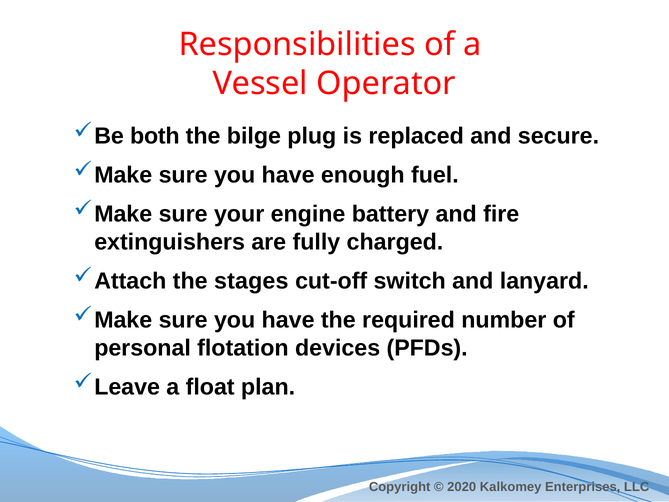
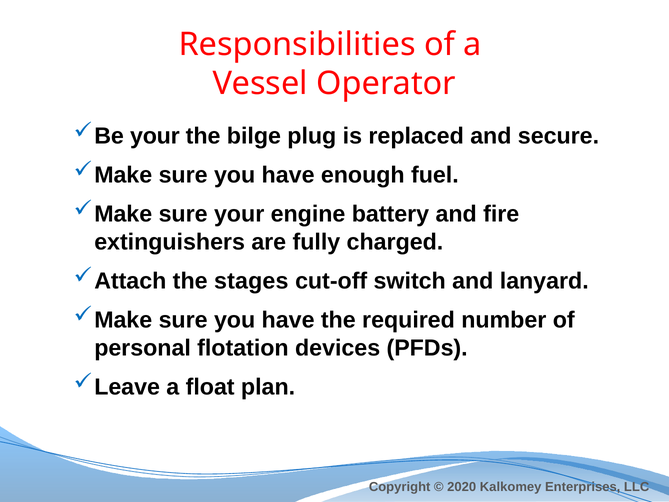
both: both -> your (155, 136)
